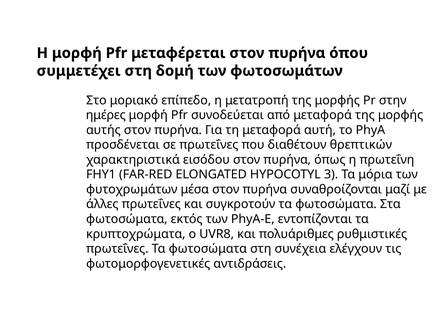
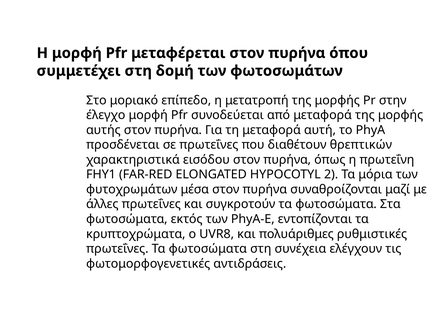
ημέρες: ημέρες -> έλεγχο (106, 115)
3: 3 -> 2 (331, 175)
